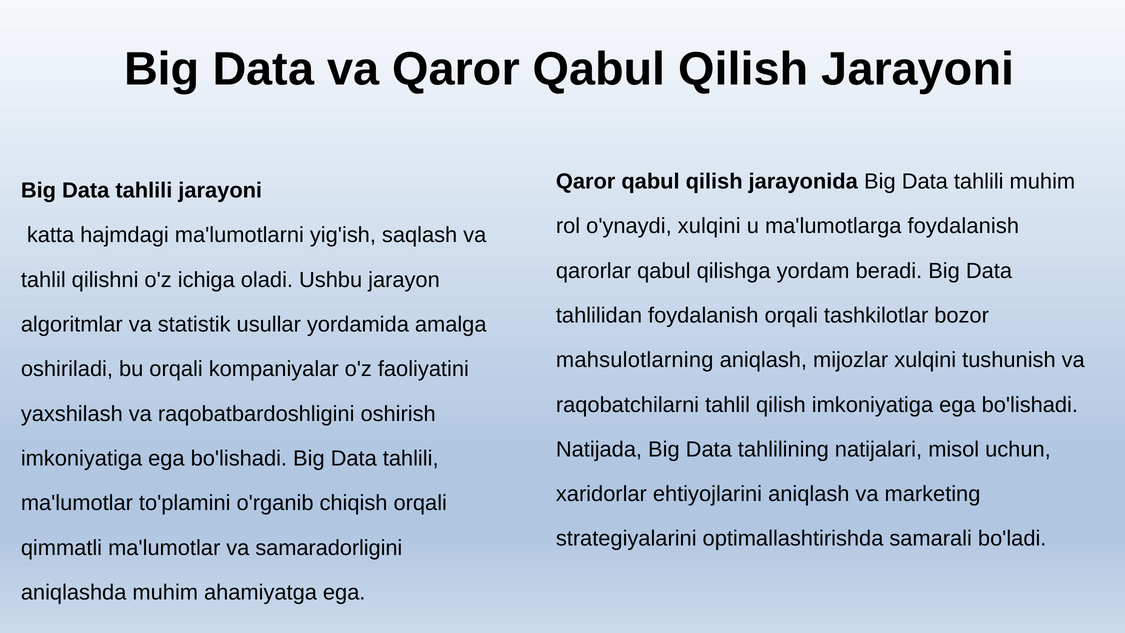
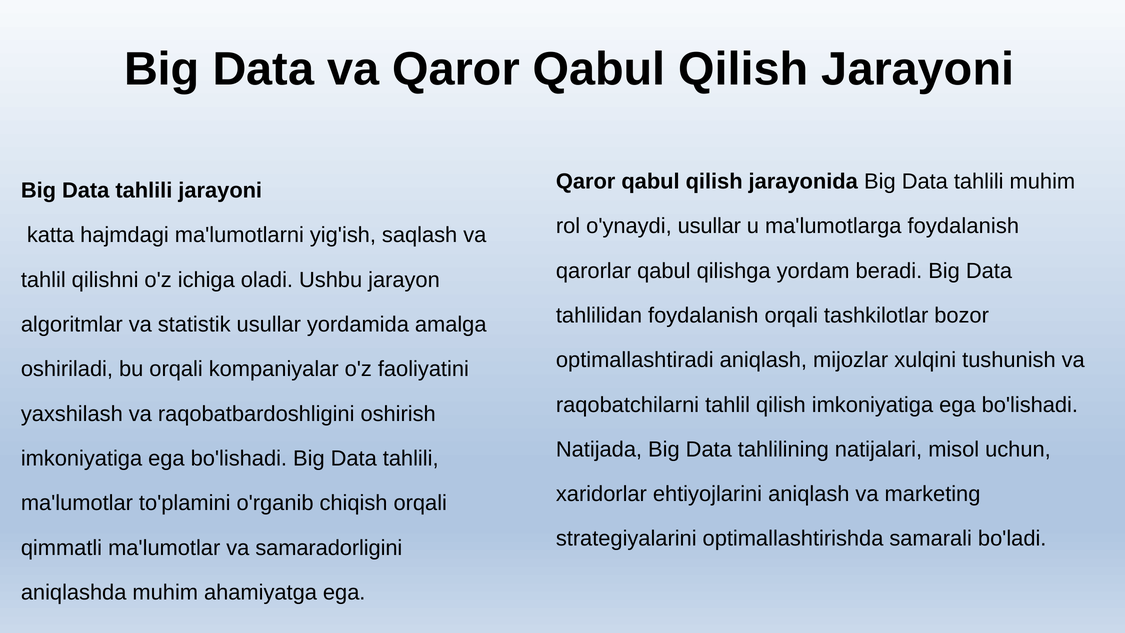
o'ynaydi xulqini: xulqini -> usullar (709, 226)
mahsulotlarning: mahsulotlarning -> optimallashtiradi (635, 360)
